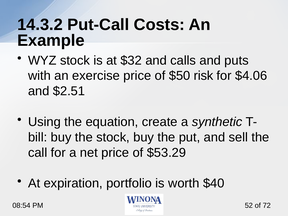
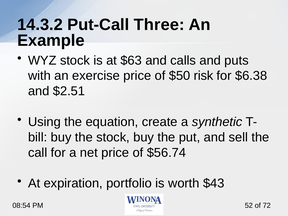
Costs: Costs -> Three (159, 25)
$32: $32 -> $63 (131, 60)
$4.06: $4.06 -> $6.38 (251, 76)
$53.29: $53.29 -> $56.74 (166, 153)
$40: $40 -> $43 (214, 183)
